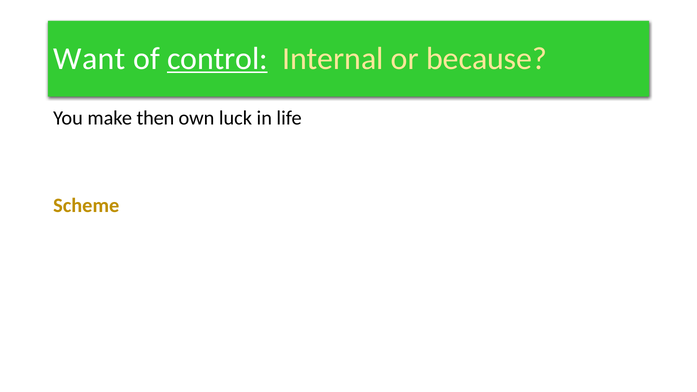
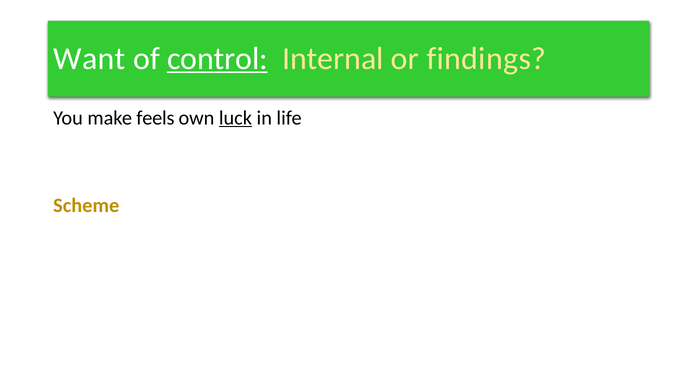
because: because -> findings (486, 59)
then: then -> feels (155, 118)
luck underline: none -> present (235, 118)
